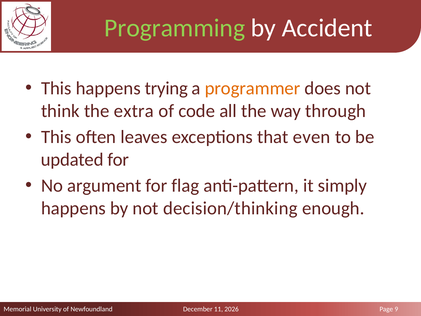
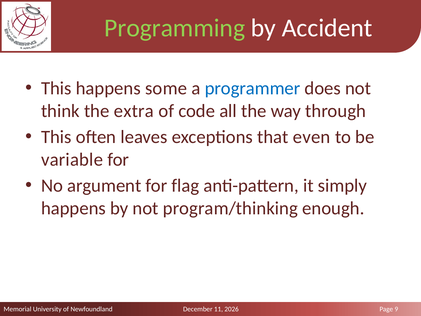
trying: trying -> some (166, 88)
programmer colour: orange -> blue (253, 88)
updated: updated -> variable (72, 159)
decision/thinking: decision/thinking -> program/thinking (230, 208)
